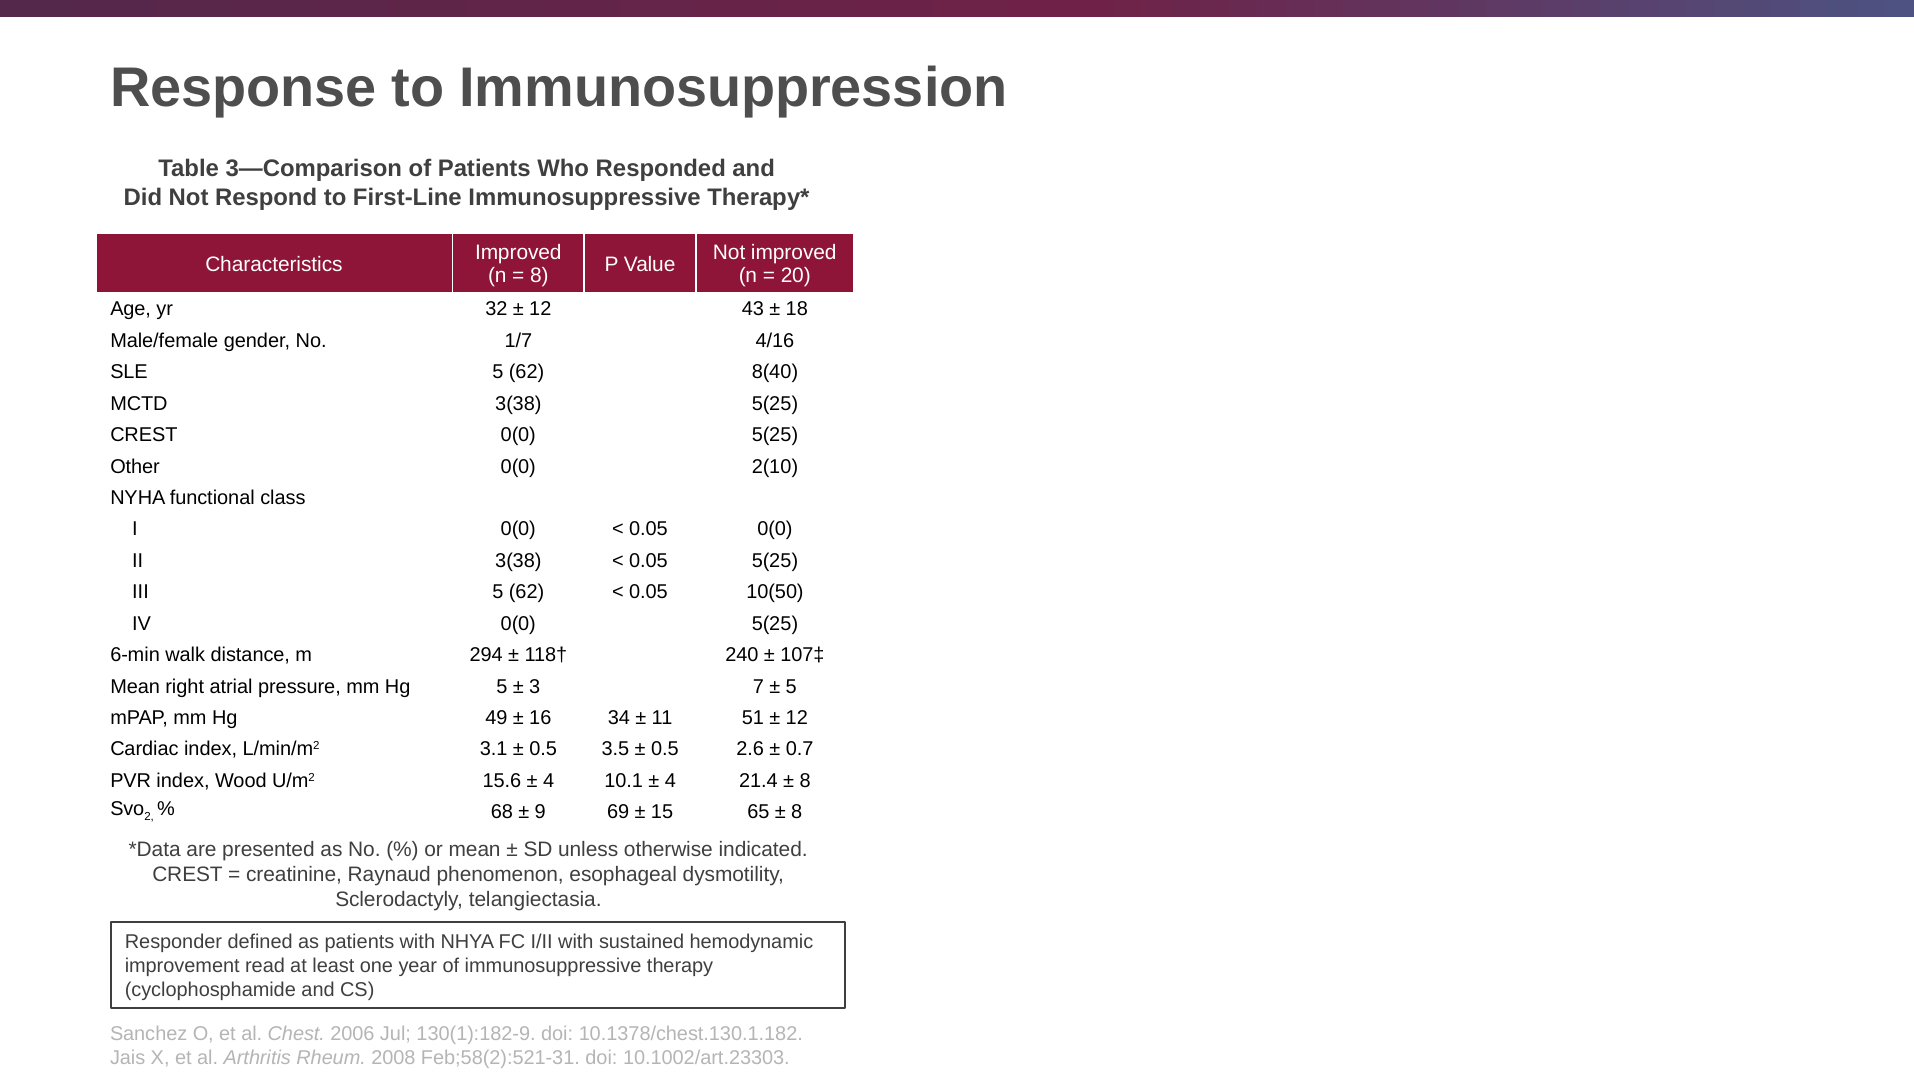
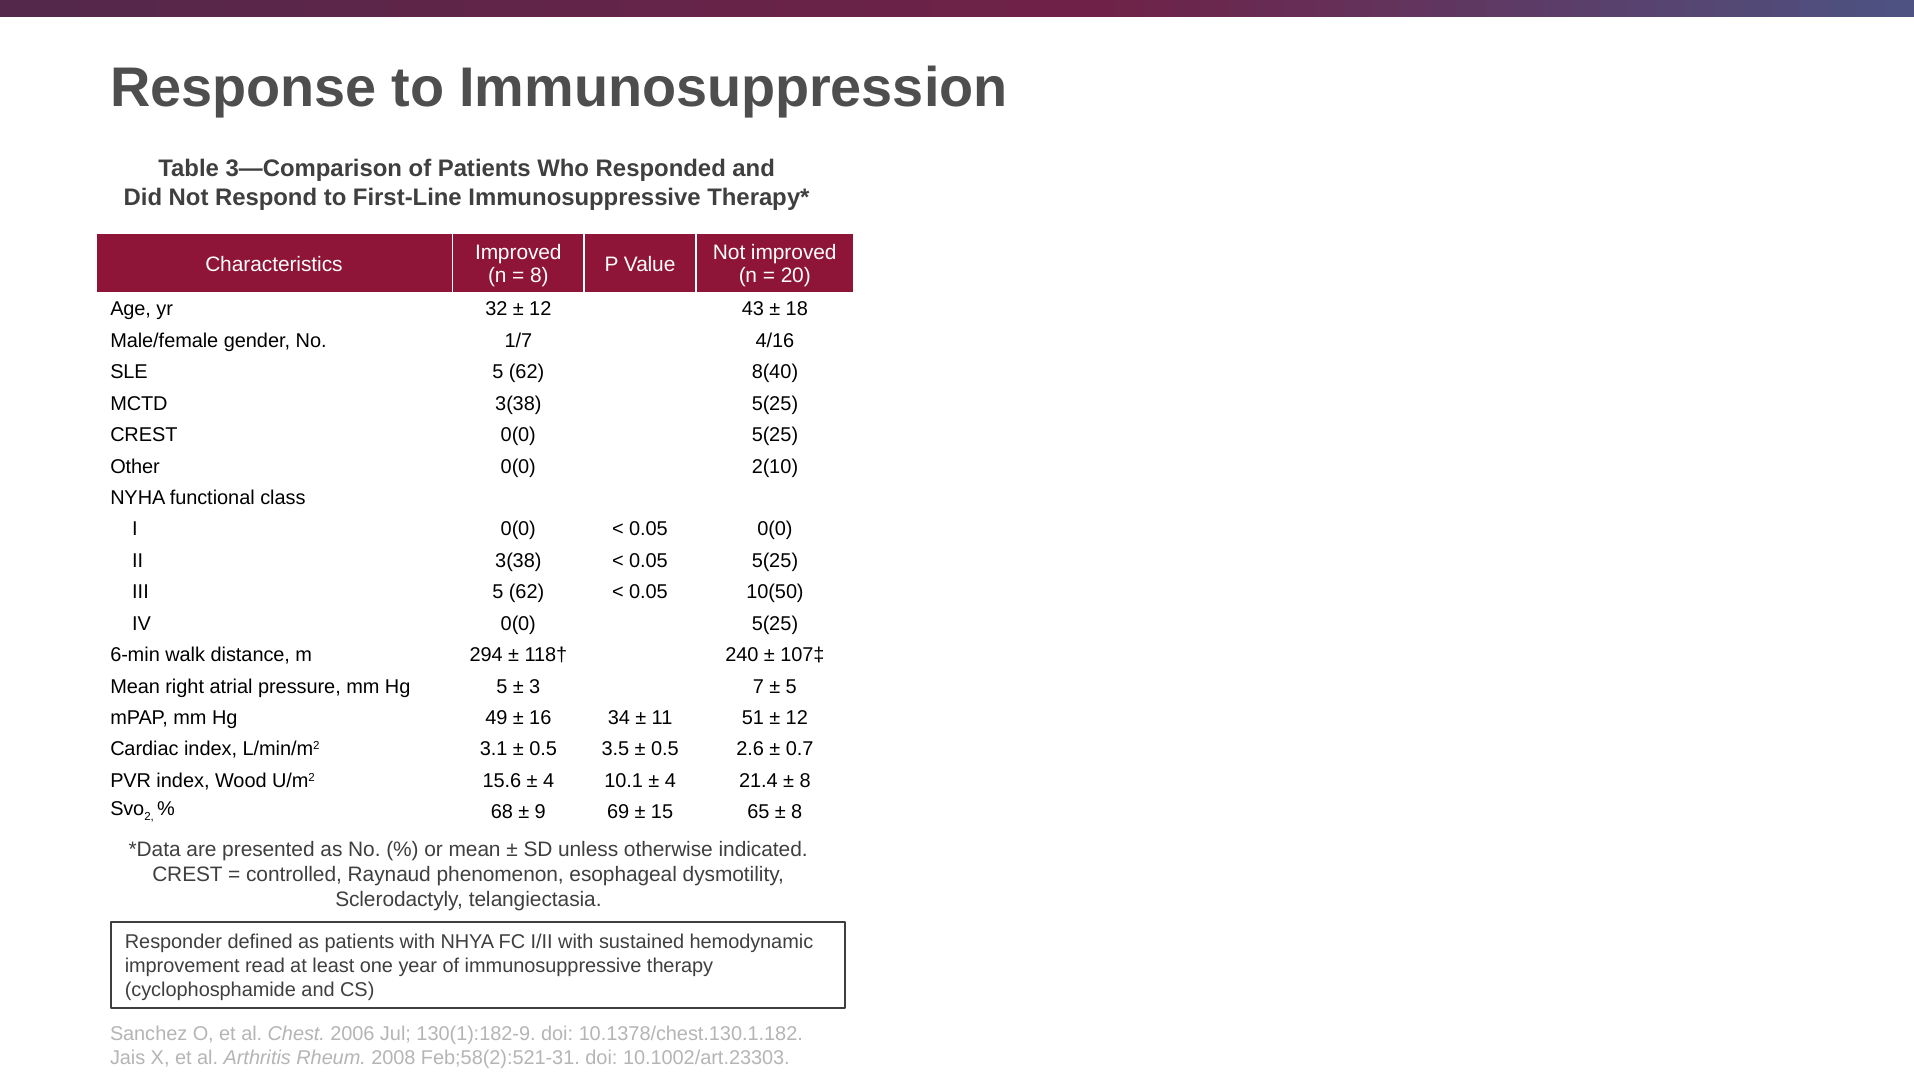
creatinine: creatinine -> controlled (294, 875)
